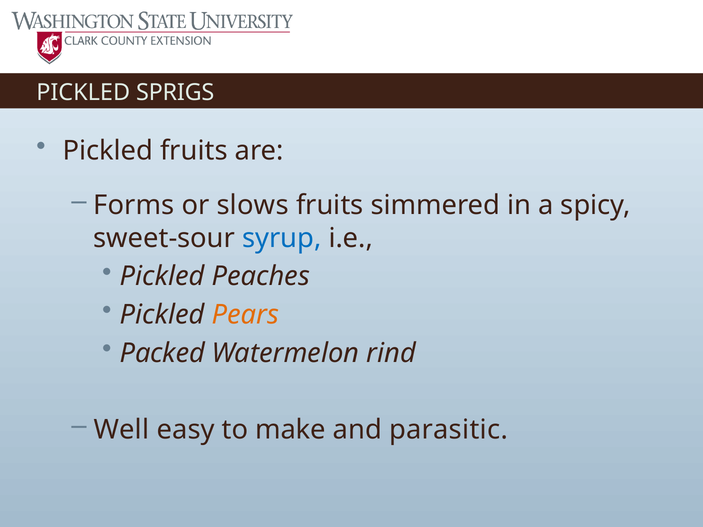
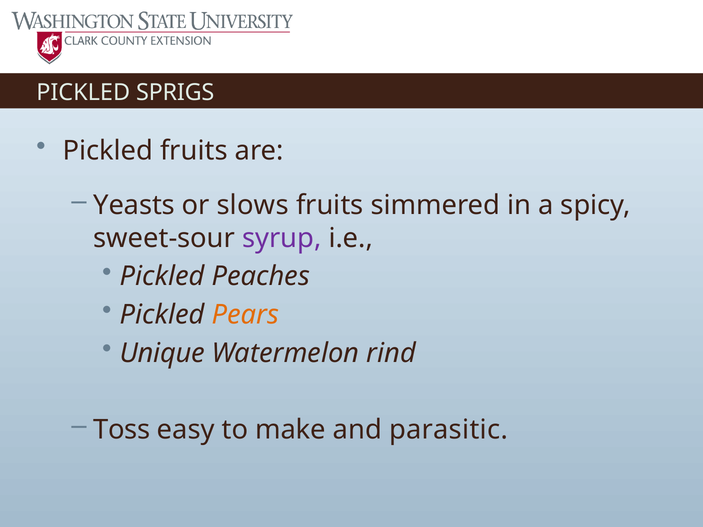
Forms: Forms -> Yeasts (134, 205)
syrup colour: blue -> purple (282, 238)
Packed: Packed -> Unique (162, 353)
Well: Well -> Toss (122, 430)
